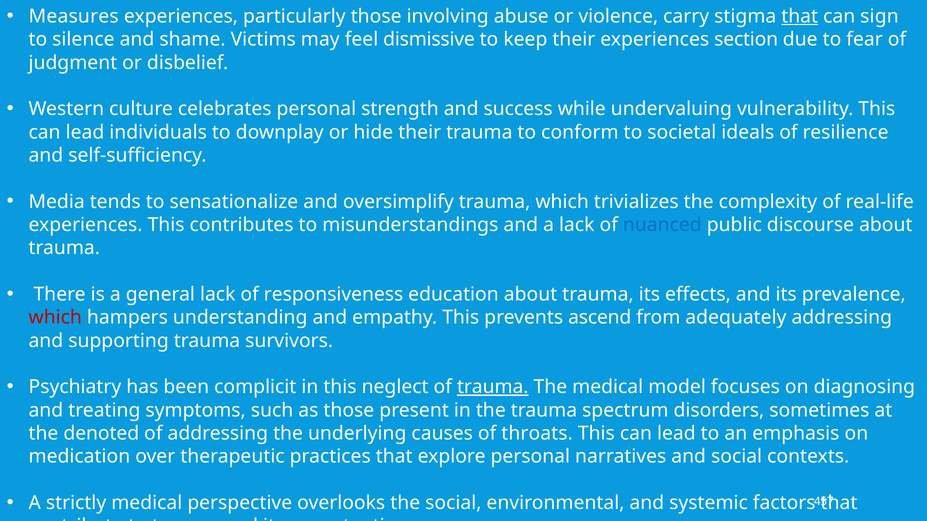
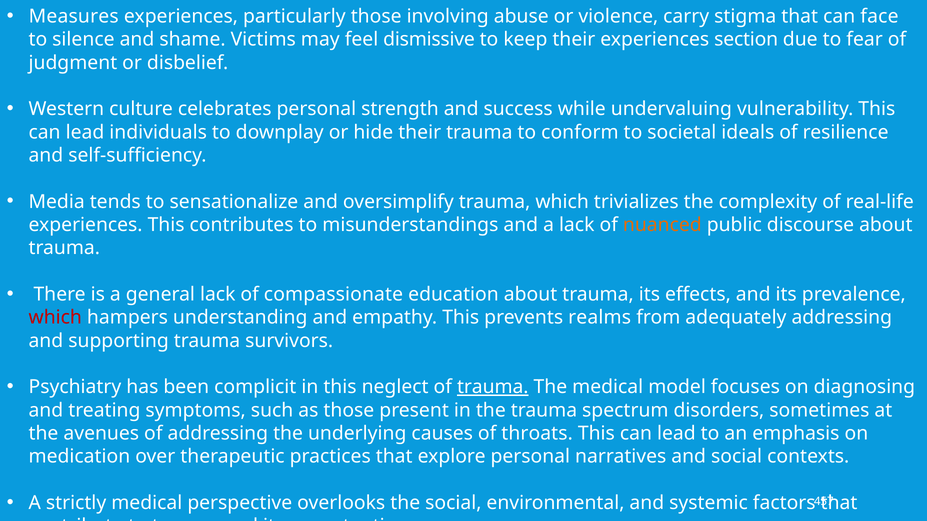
that underline: present -> none (800, 16)
sign: sign -> face (879, 16)
nuanced colour: blue -> orange (662, 225)
responsiveness: responsiveness -> compassionate (333, 295)
ascend: ascend -> realms (600, 318)
denoted: denoted -> avenues (101, 434)
